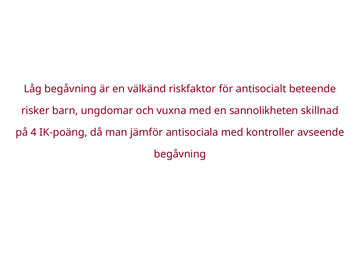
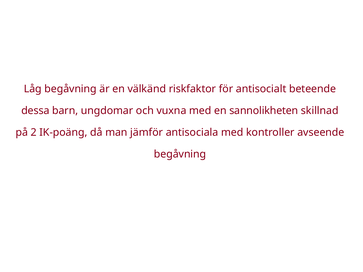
risker: risker -> dessa (35, 111)
4: 4 -> 2 (34, 133)
